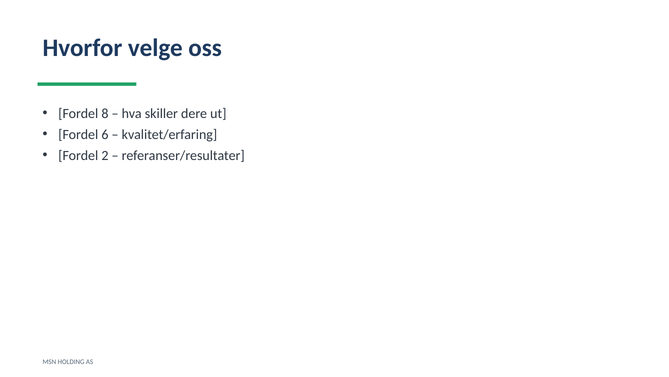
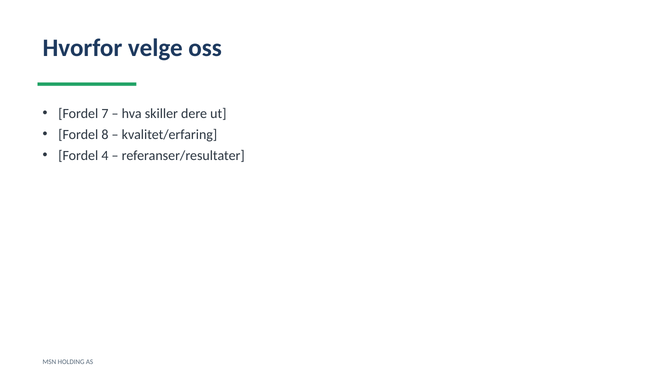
8: 8 -> 7 (105, 113)
6: 6 -> 8 (105, 134)
2: 2 -> 4 (105, 155)
